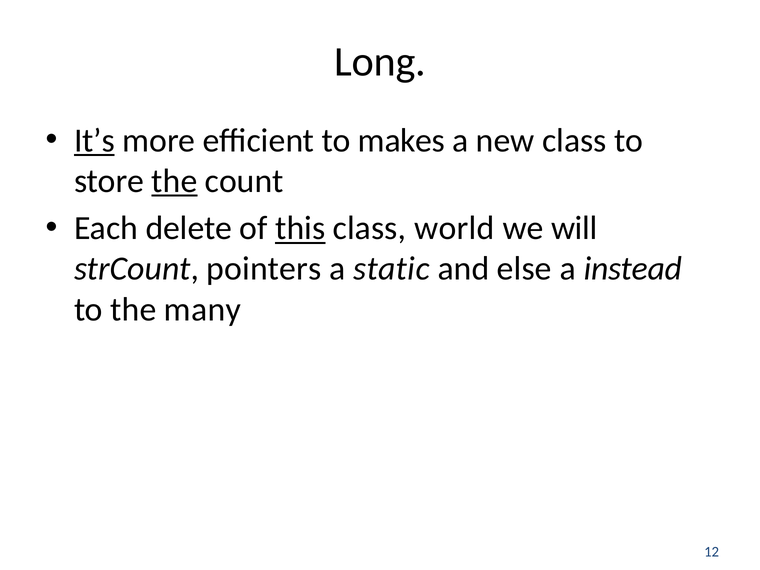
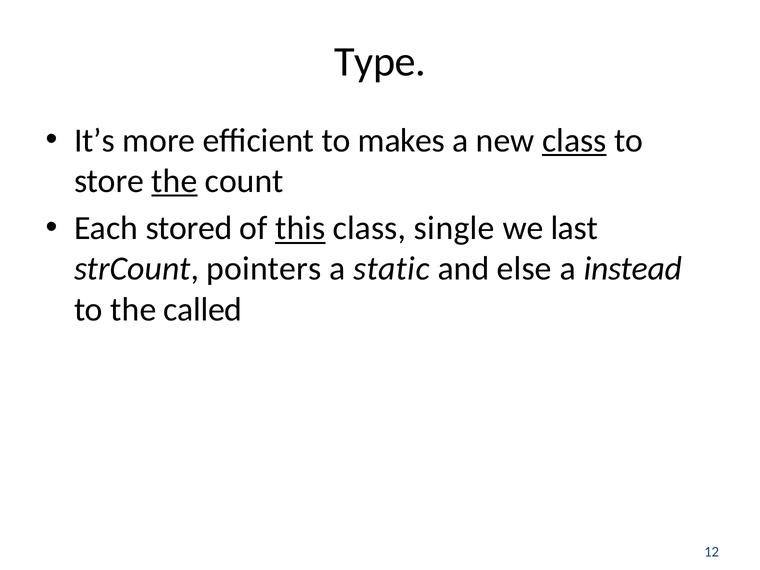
Long: Long -> Type (380, 62)
It’s underline: present -> none (94, 140)
class underline: none -> present (574, 140)
delete: delete -> stored (189, 228)
world: world -> single (454, 228)
will: will -> last (574, 228)
many: many -> called (203, 309)
